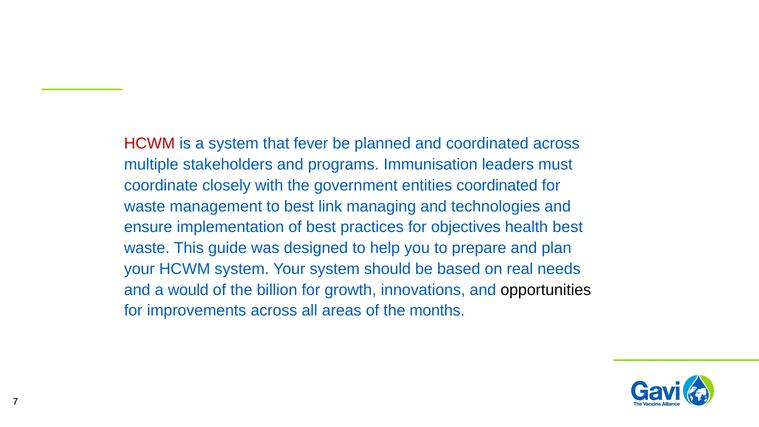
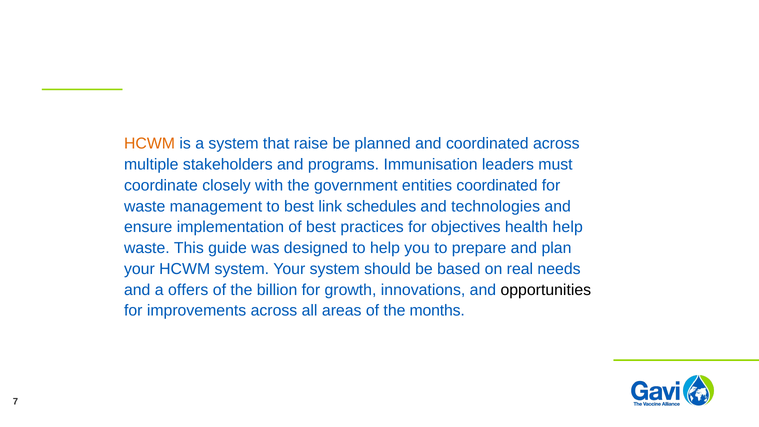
HCWM colour: red -> orange (150, 144)
fever: fever -> raise (311, 144)
managing: managing -> schedules (381, 206)
health best: best -> help (568, 227)
would: would -> offers (188, 290)
